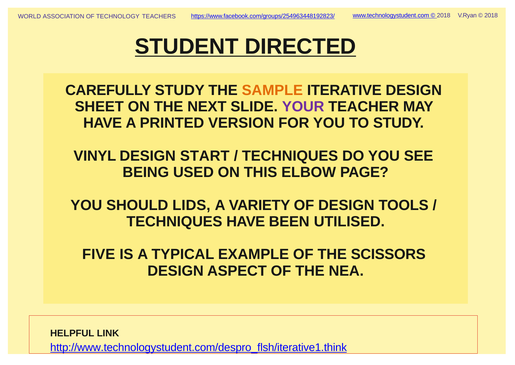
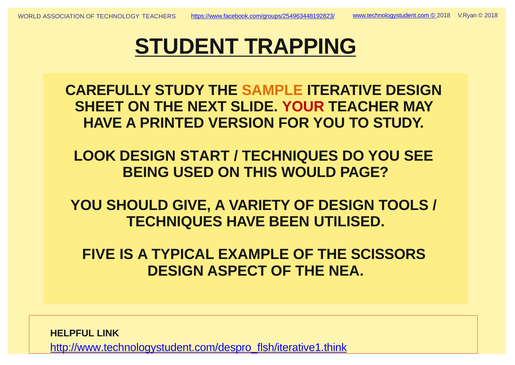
DIRECTED: DIRECTED -> TRAPPING (300, 46)
YOUR colour: purple -> red (303, 106)
VINYL: VINYL -> LOOK (95, 156)
ELBOW: ELBOW -> WOULD (309, 172)
LIDS: LIDS -> GIVE (192, 205)
